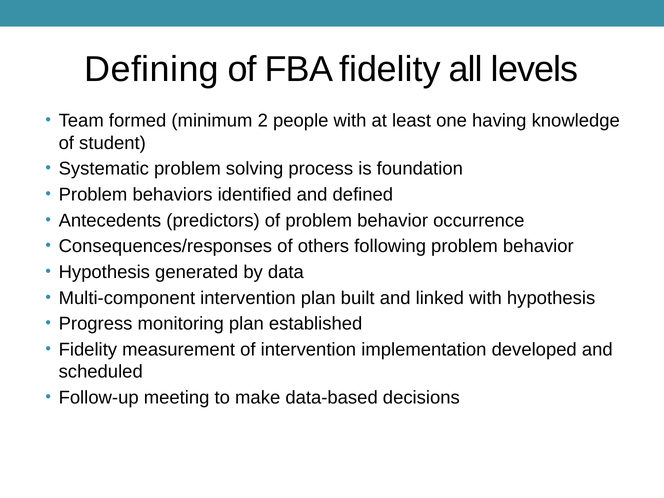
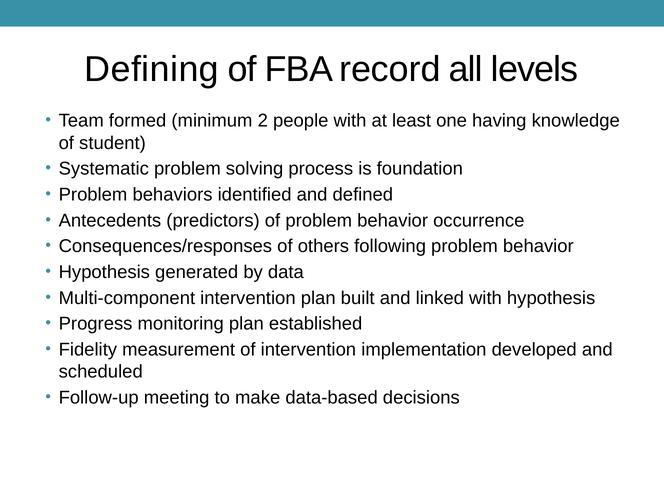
FBA fidelity: fidelity -> record (390, 69)
